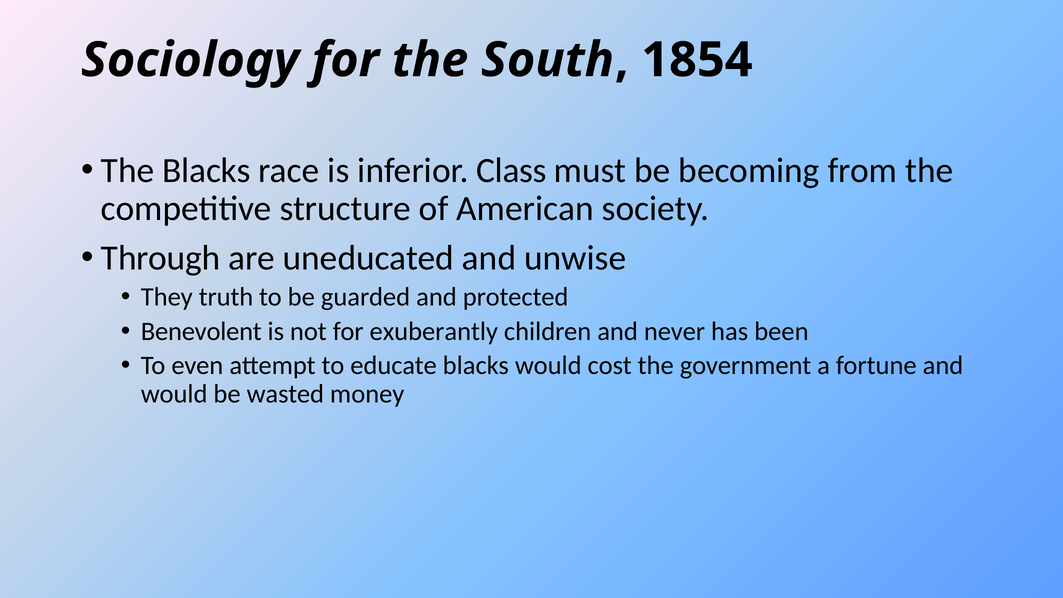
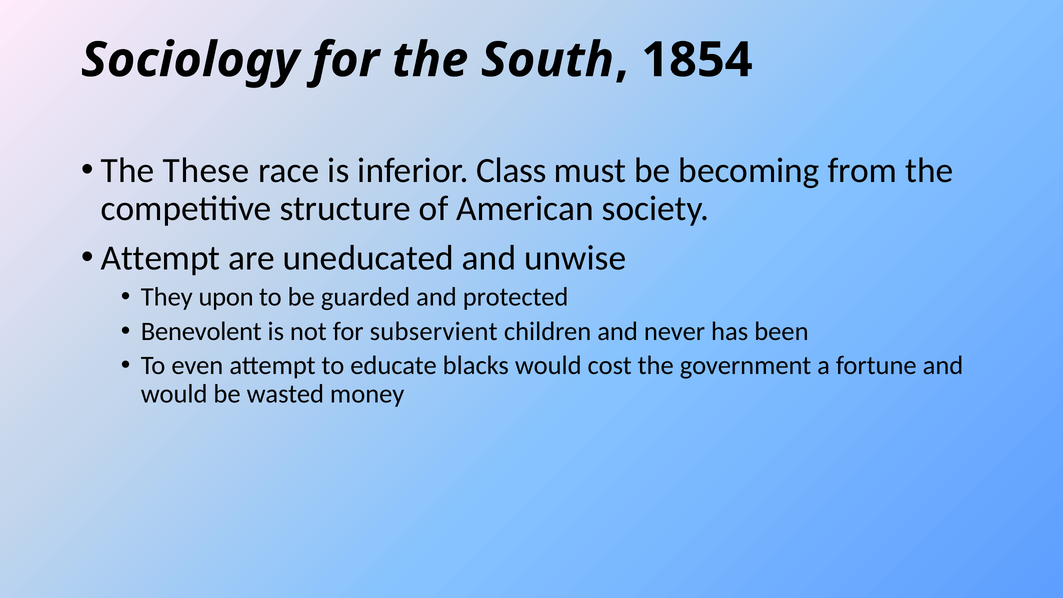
The Blacks: Blacks -> These (206, 170)
Through: Through -> Attempt (161, 258)
truth: truth -> upon (226, 297)
exuberantly: exuberantly -> subservient (434, 331)
